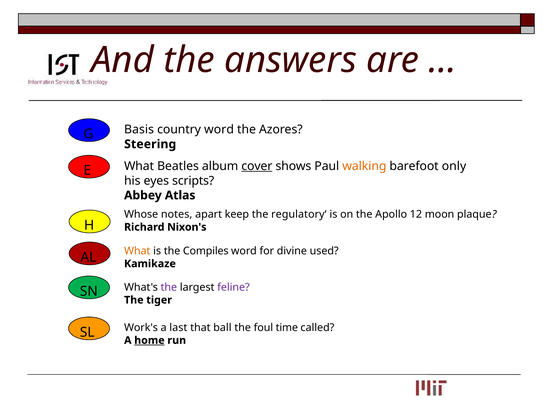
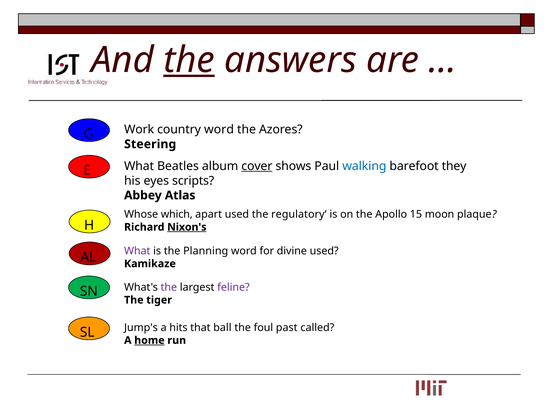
the underline: none -> present (189, 60)
Basis: Basis -> Work (139, 130)
walking colour: orange -> blue (364, 166)
only: only -> they (454, 166)
notes: notes -> which (177, 214)
apart keep: keep -> used (237, 214)
12: 12 -> 15 (416, 214)
Nixon's underline: none -> present (187, 227)
What colour: orange -> purple (137, 251)
Compiles: Compiles -> Planning (206, 251)
Work's: Work's -> Jump's (141, 328)
last: last -> hits (178, 328)
time: time -> past (287, 328)
